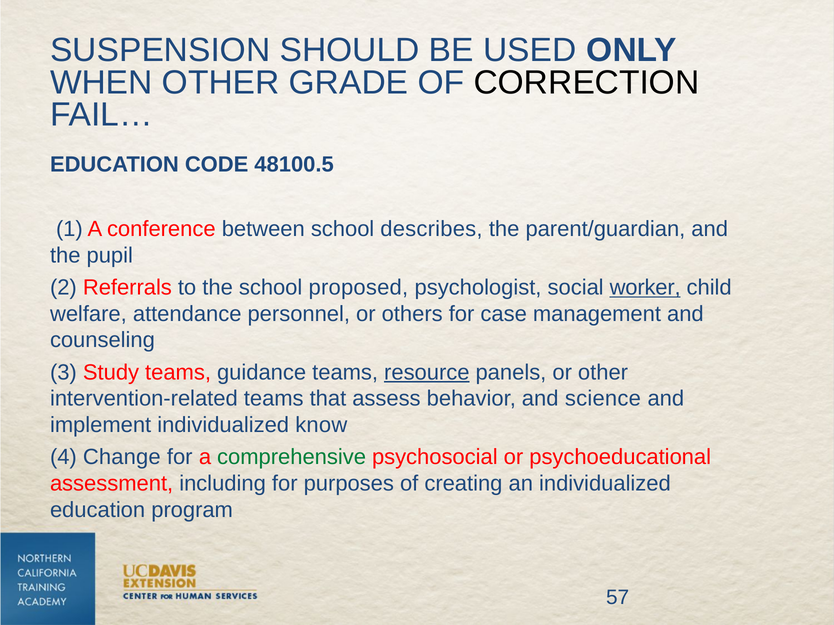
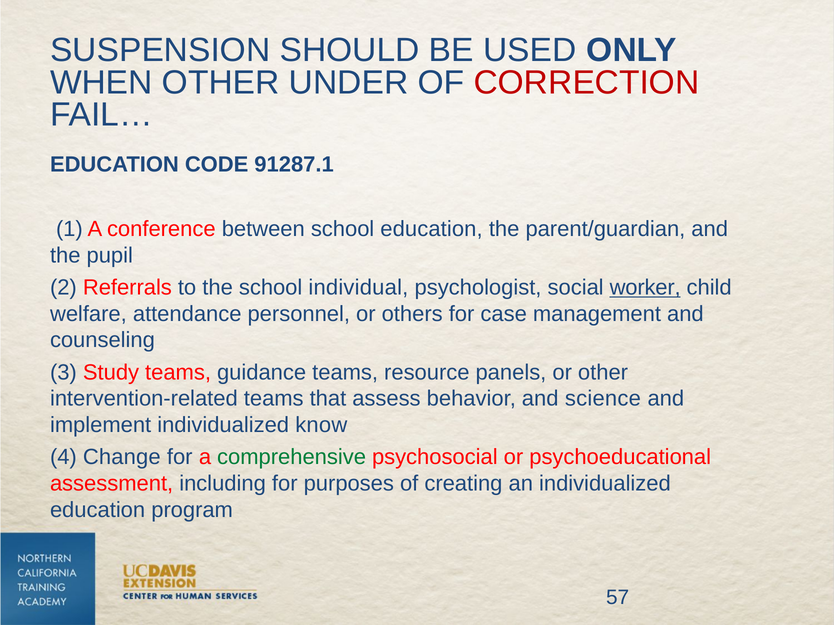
GRADE: GRADE -> UNDER (349, 83)
CORRECTION colour: black -> red (586, 83)
48100.5: 48100.5 -> 91287.1 (294, 165)
school describes: describes -> education (431, 229)
proposed: proposed -> individual (358, 288)
resource underline: present -> none (427, 373)
